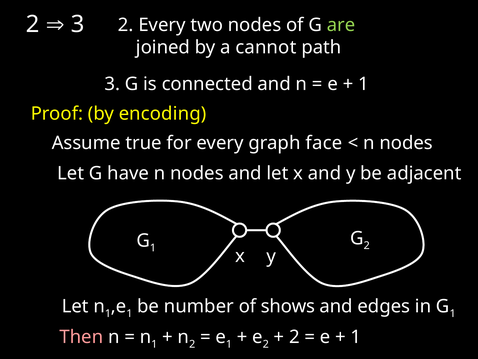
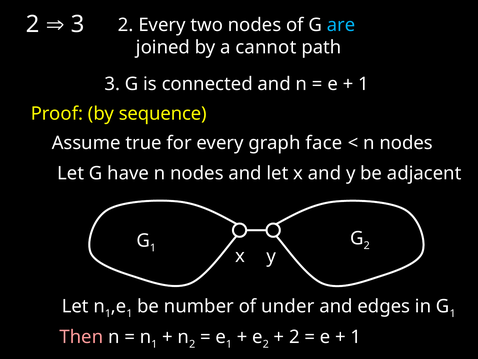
are colour: light green -> light blue (341, 25)
encoding: encoding -> sequence (163, 113)
shows: shows -> under (288, 306)
